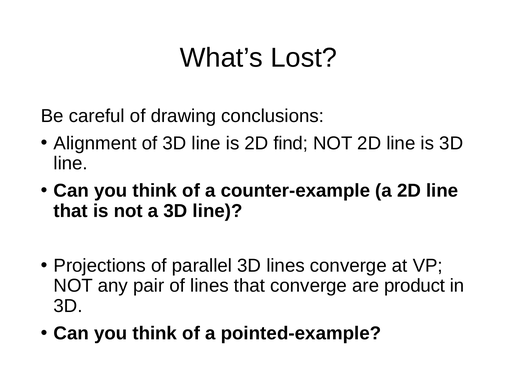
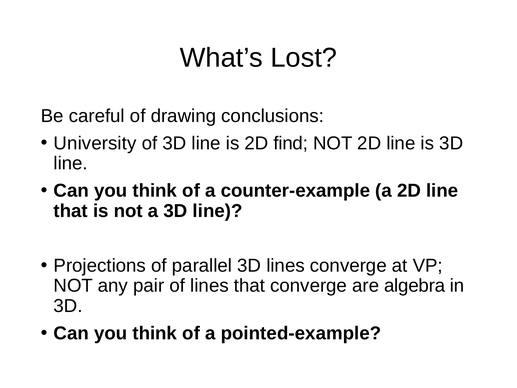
Alignment: Alignment -> University (95, 143)
product: product -> algebra (415, 286)
